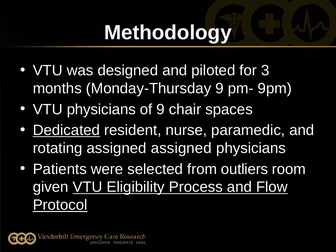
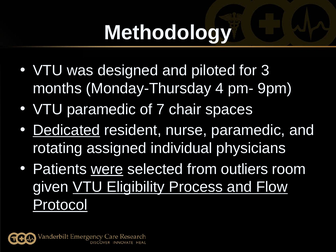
Monday-Thursday 9: 9 -> 4 (220, 88)
VTU physicians: physicians -> paramedic (101, 109)
of 9: 9 -> 7 (161, 109)
assigned assigned: assigned -> individual (181, 148)
were underline: none -> present (107, 169)
